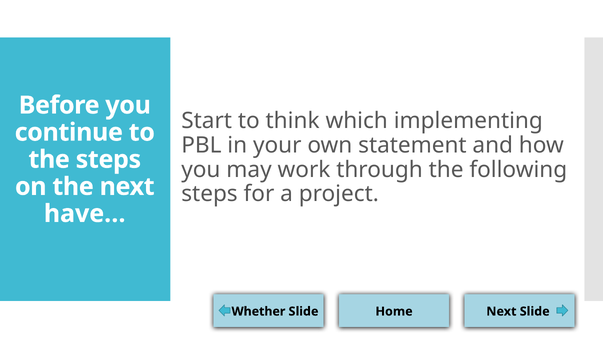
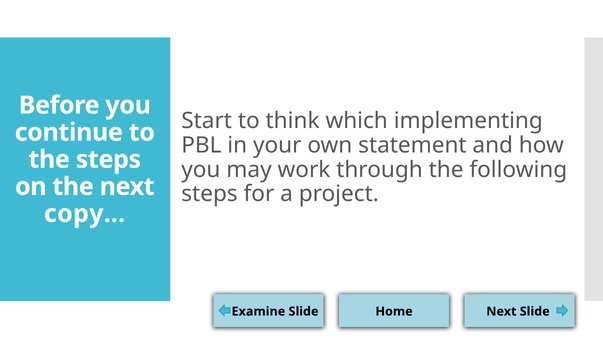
have…: have… -> copy… (85, 214)
Whether: Whether -> Examine (258, 312)
